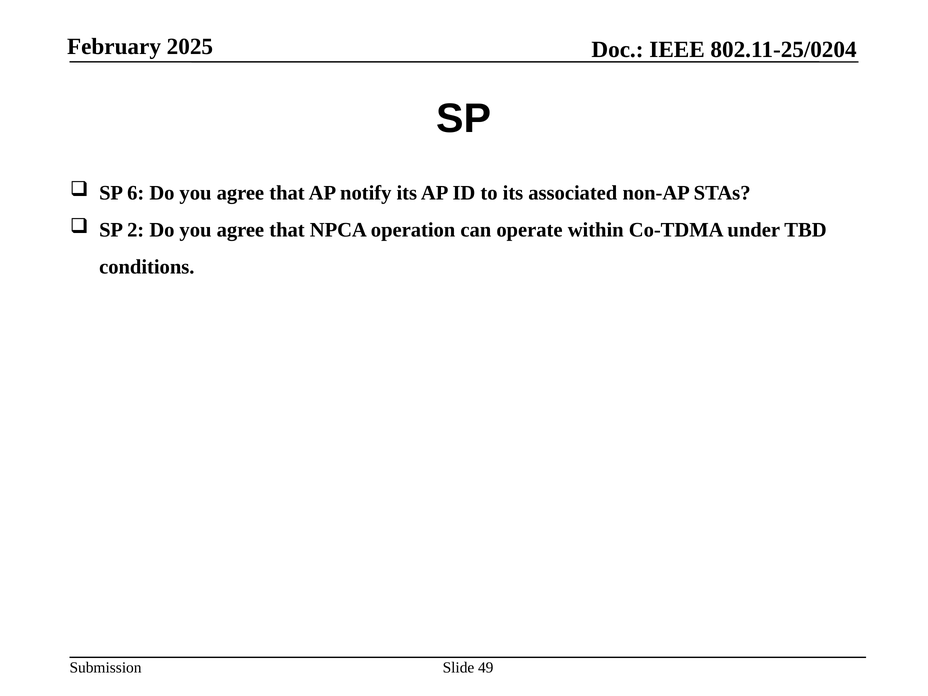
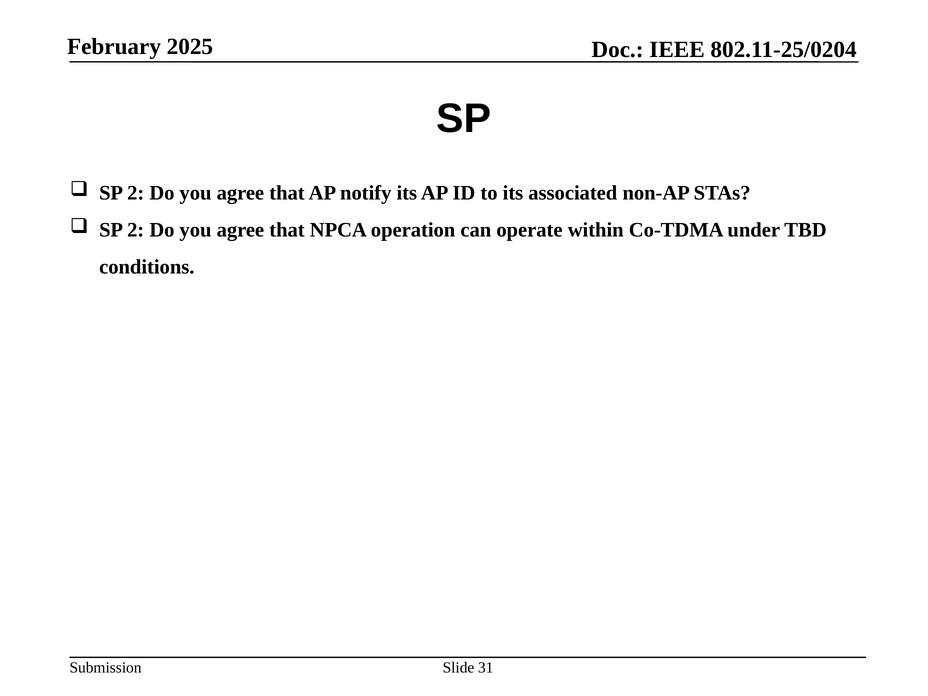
6: 6 -> 2 (136, 193)
49: 49 -> 31 (486, 668)
